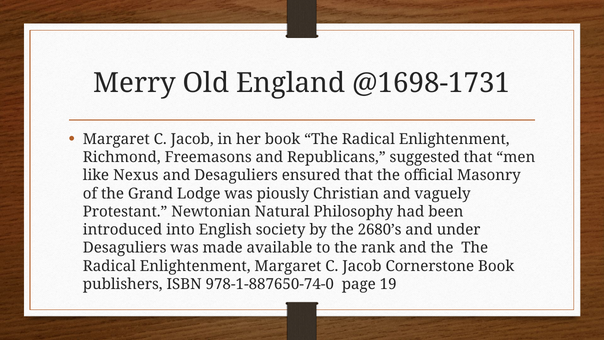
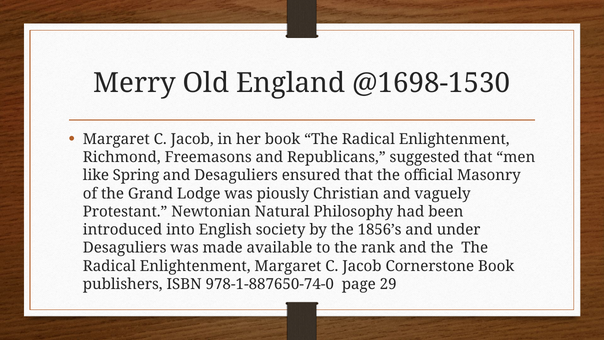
@1698-1731: @1698-1731 -> @1698-1530 (431, 83)
Nexus: Nexus -> Spring (136, 175)
2680’s: 2680’s -> 1856’s (380, 230)
19: 19 -> 29 (388, 284)
